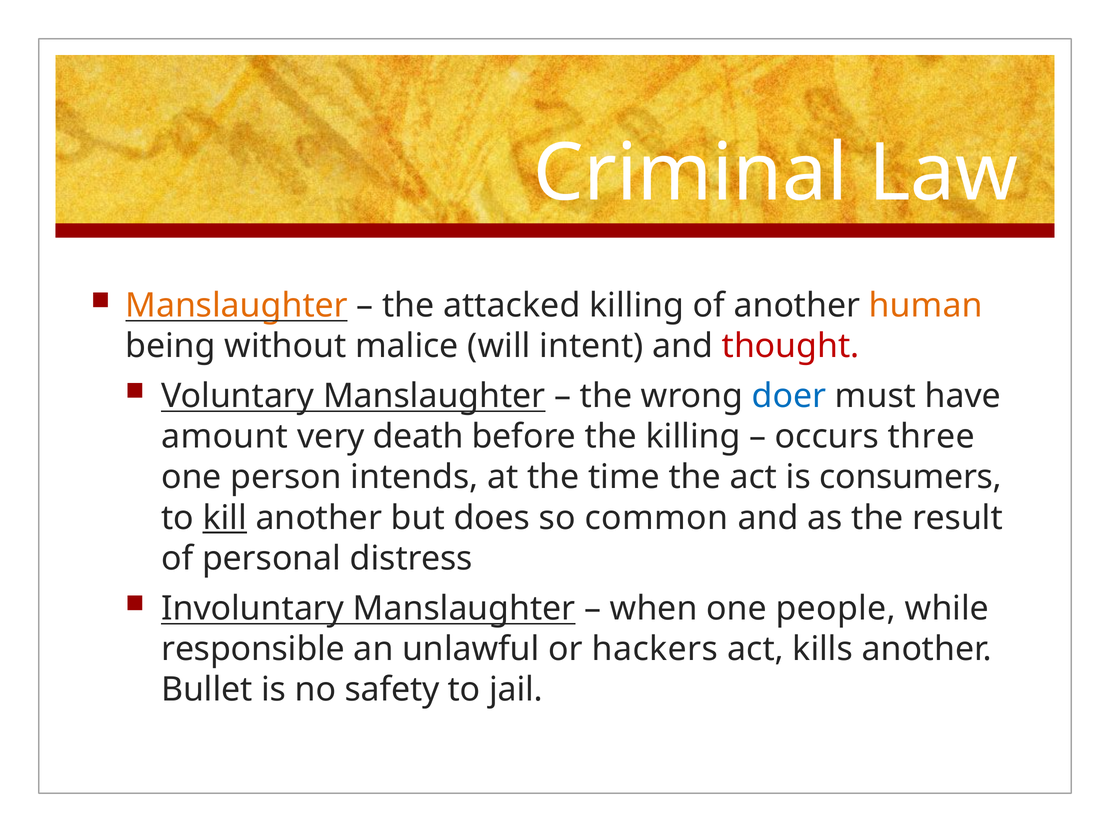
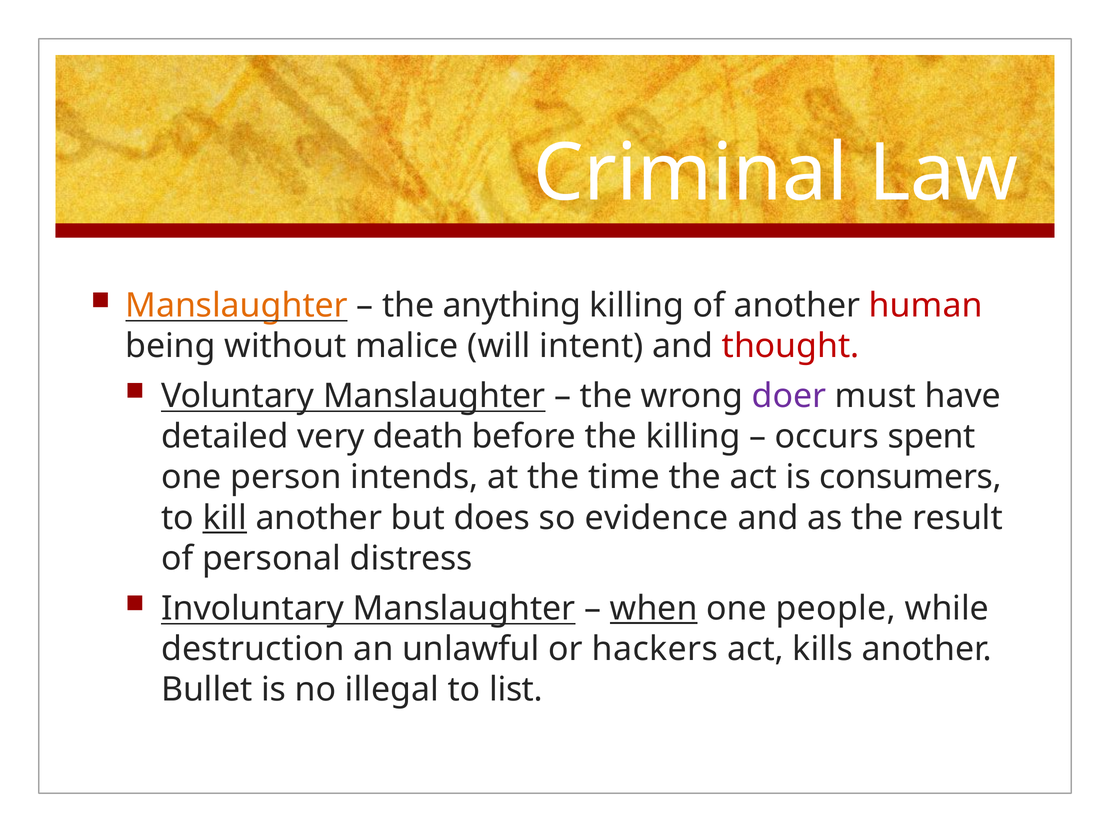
attacked: attacked -> anything (512, 306)
human colour: orange -> red (926, 306)
doer colour: blue -> purple (789, 396)
amount: amount -> detailed (225, 437)
three: three -> spent (932, 437)
common: common -> evidence (657, 518)
when underline: none -> present (654, 609)
responsible: responsible -> destruction (253, 649)
safety: safety -> illegal (392, 690)
jail: jail -> list (516, 690)
